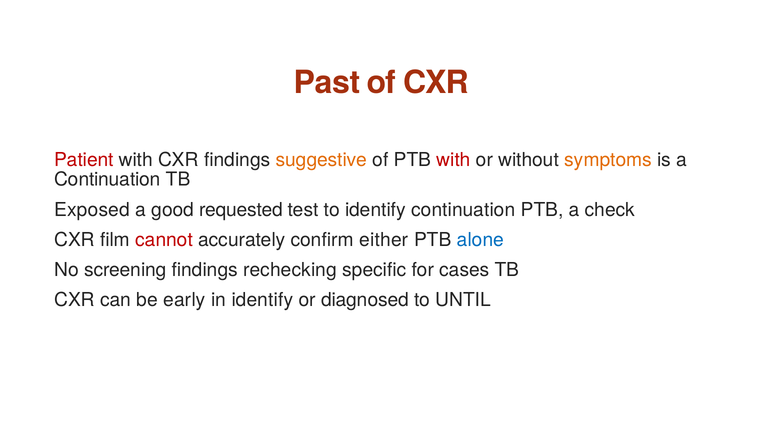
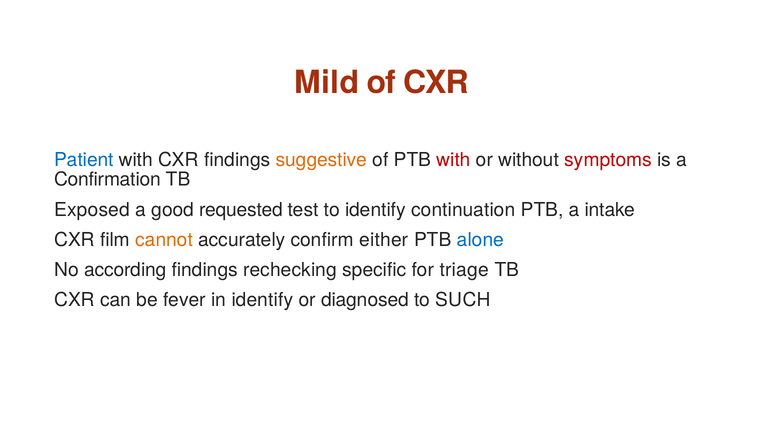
Past: Past -> Mild (327, 83)
Patient colour: red -> blue (84, 160)
symptoms colour: orange -> red (608, 160)
Continuation: Continuation -> Confirmation (107, 180)
check: check -> intake (610, 210)
cannot colour: red -> orange (164, 240)
screening: screening -> according (125, 270)
cases: cases -> triage (464, 270)
early: early -> fever (184, 300)
UNTIL: UNTIL -> SUCH (463, 300)
